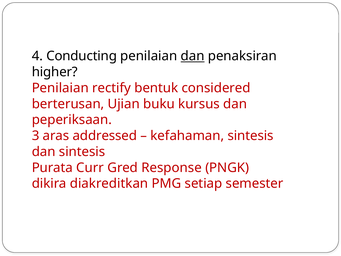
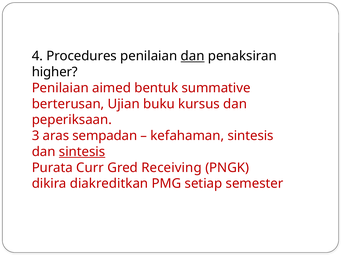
Conducting: Conducting -> Procedures (82, 56)
rectify: rectify -> aimed (112, 88)
considered: considered -> summative (216, 88)
addressed: addressed -> sempadan (105, 136)
sintesis underline: none -> present (82, 152)
Response: Response -> Receiving (172, 167)
